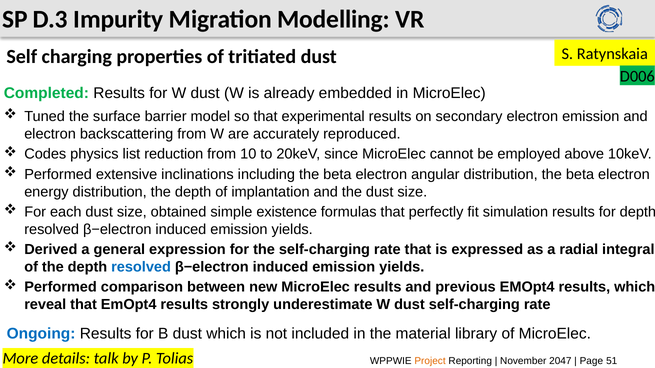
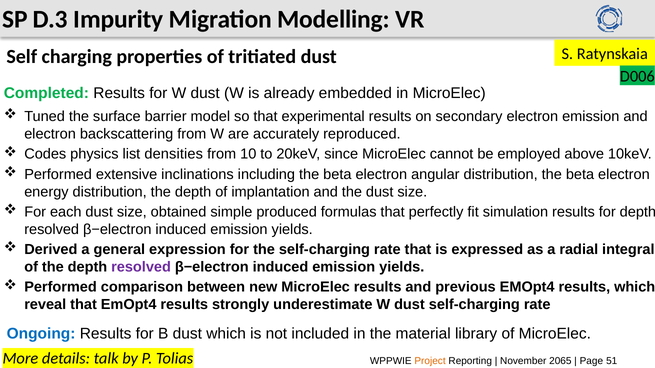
reduction: reduction -> densities (174, 154)
existence: existence -> produced (287, 212)
resolved colour: blue -> purple (141, 267)
2047: 2047 -> 2065 (560, 362)
